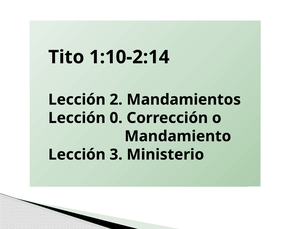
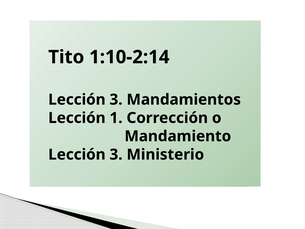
2: 2 -> 3 (116, 99)
0: 0 -> 1 (116, 118)
